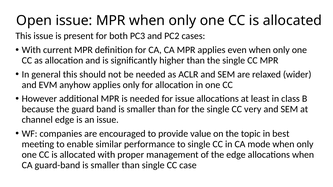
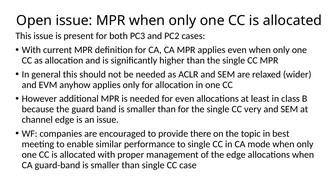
for issue: issue -> even (185, 99)
value: value -> there (201, 134)
